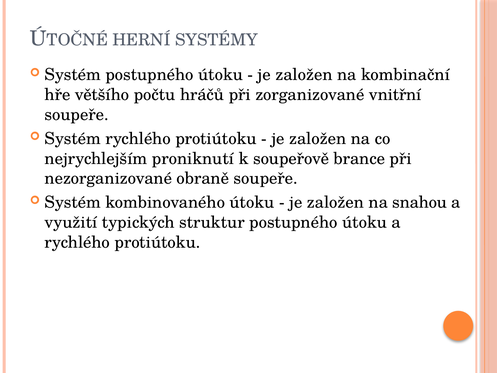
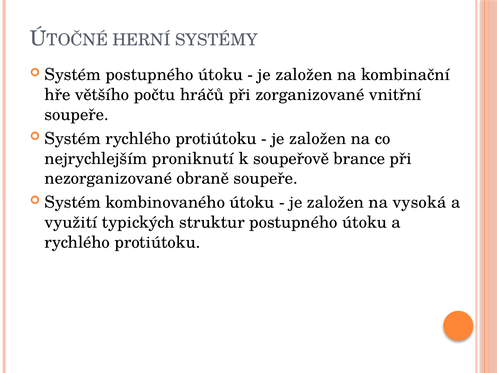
snahou: snahou -> vysoká (419, 202)
